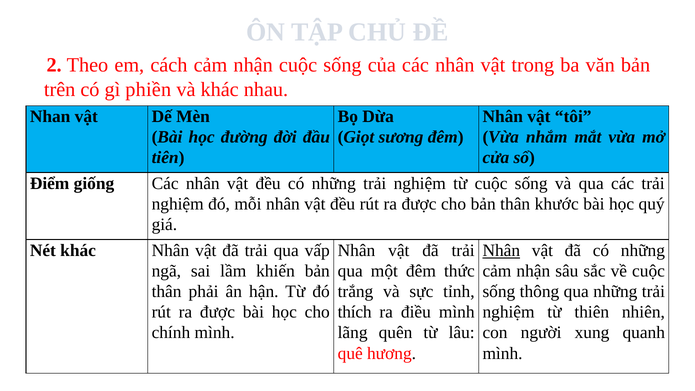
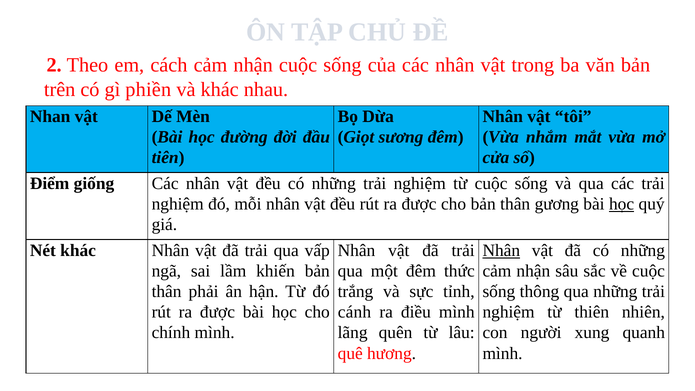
khước: khước -> gương (557, 204)
học underline: none -> present (622, 204)
thích: thích -> cánh (354, 312)
